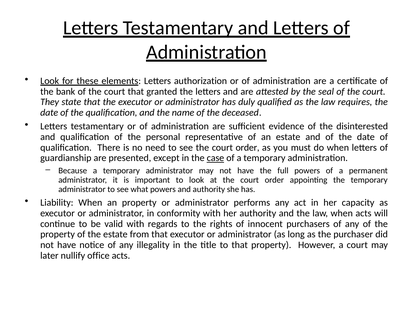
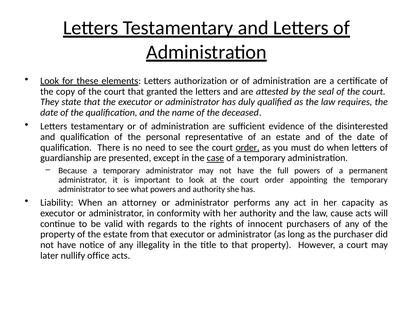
bank: bank -> copy (66, 91)
order underline: none -> present (248, 147)
an property: property -> attorney (139, 203)
law when: when -> cause (342, 213)
